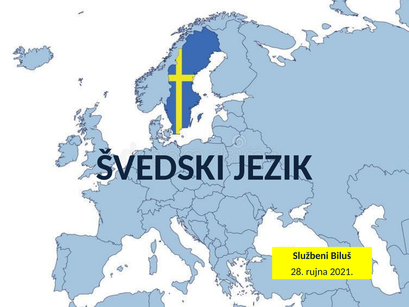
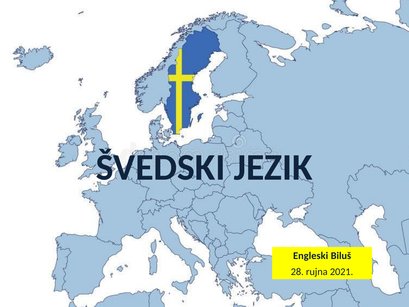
Službeni: Službeni -> Engleski (311, 256)
